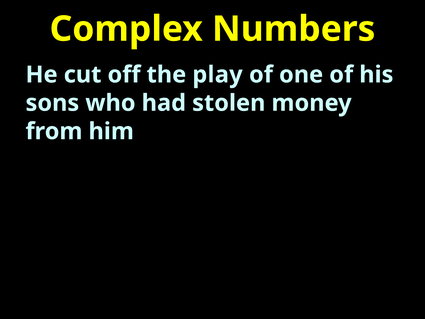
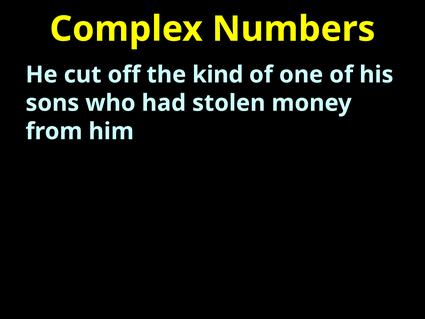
play: play -> kind (218, 75)
